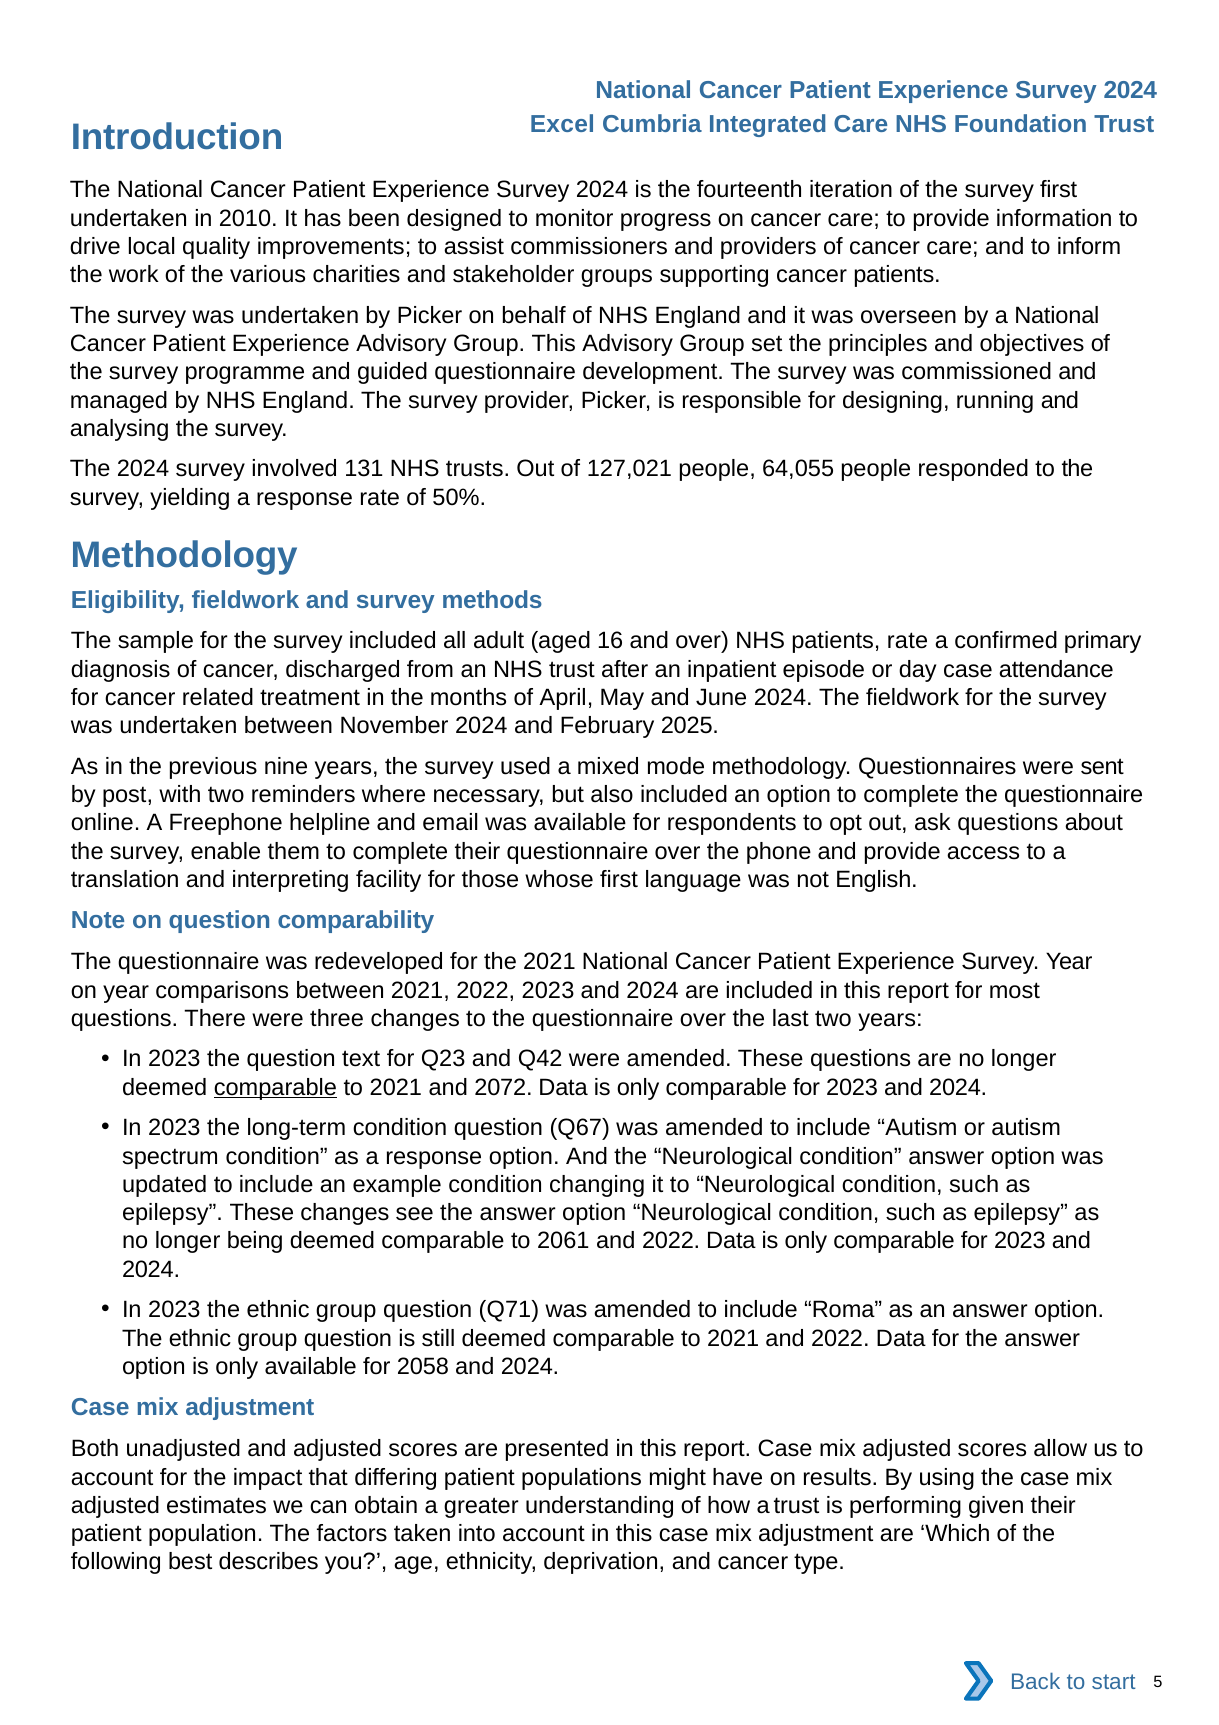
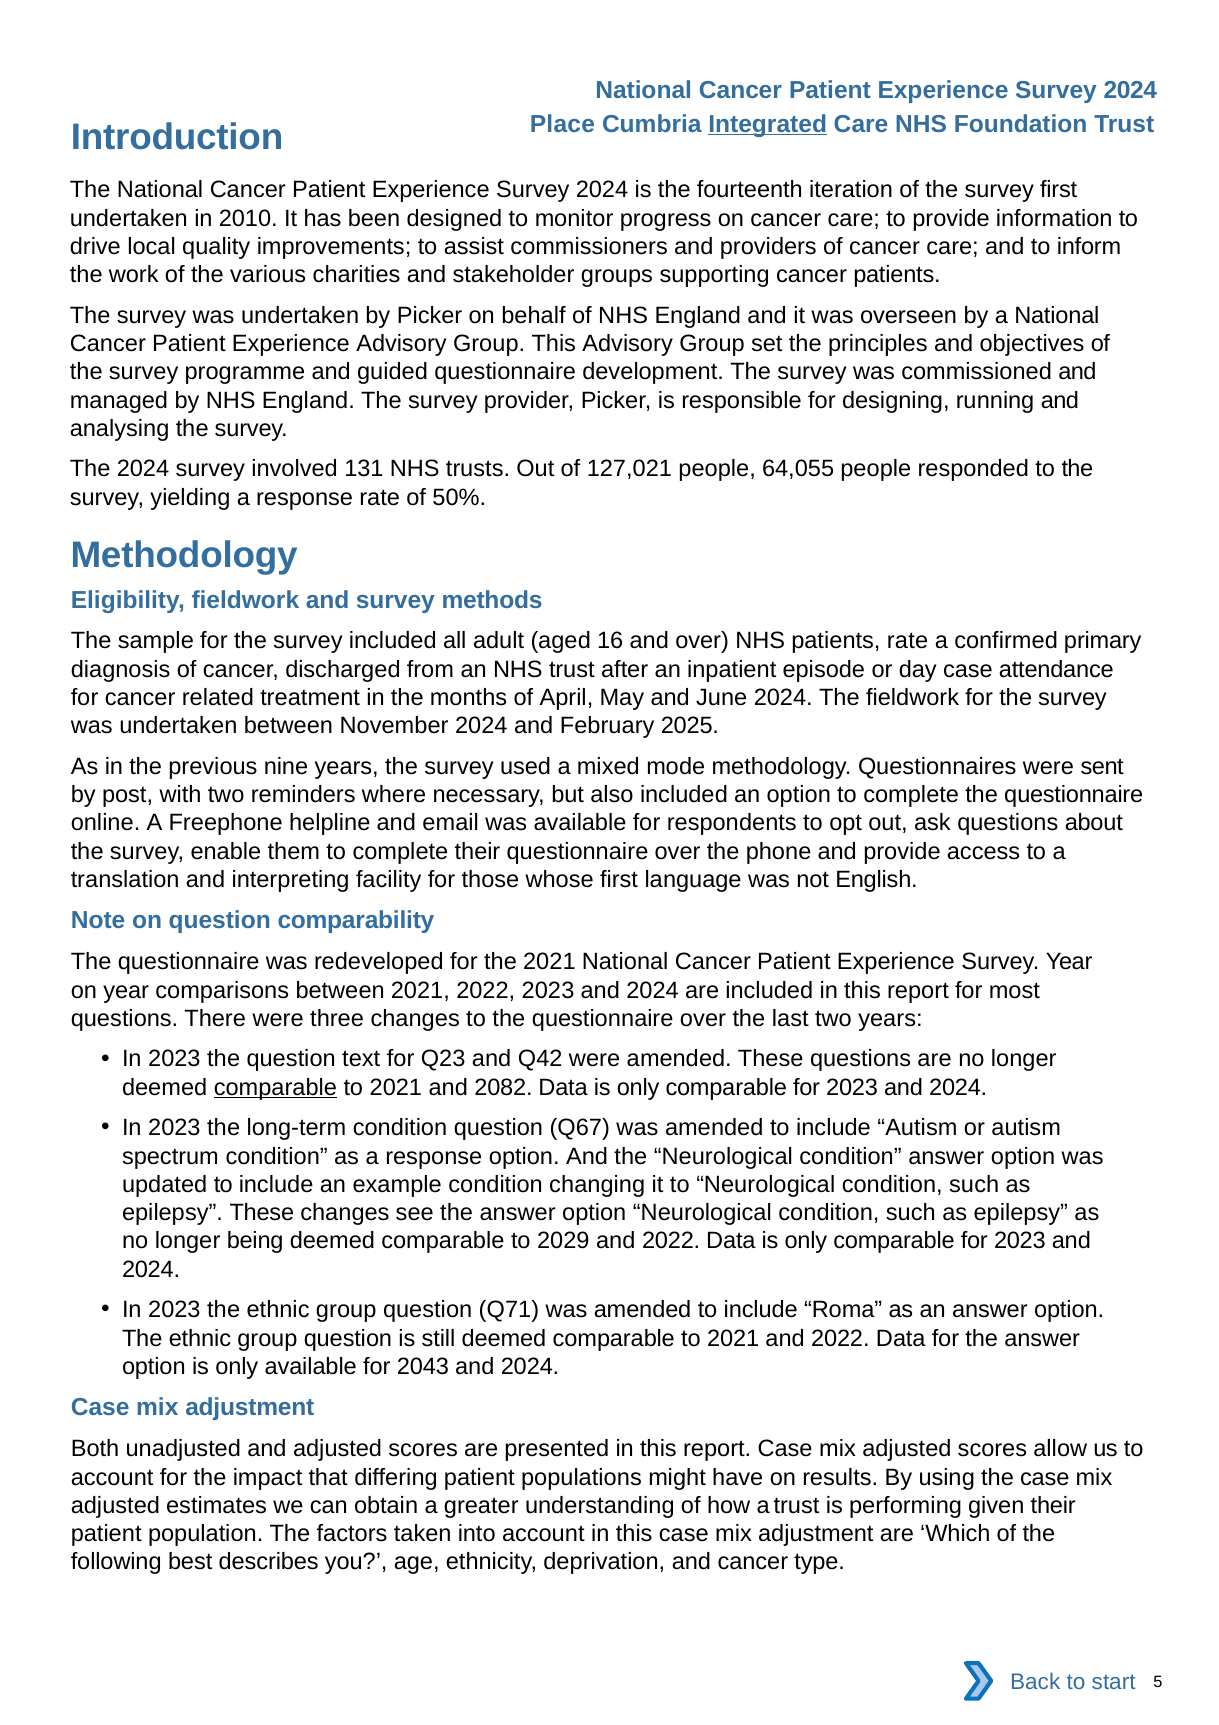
Excel: Excel -> Place (562, 124)
Integrated underline: none -> present (768, 124)
2072: 2072 -> 2082 (503, 1088)
2061: 2061 -> 2029 (563, 1241)
2058: 2058 -> 2043 (423, 1367)
